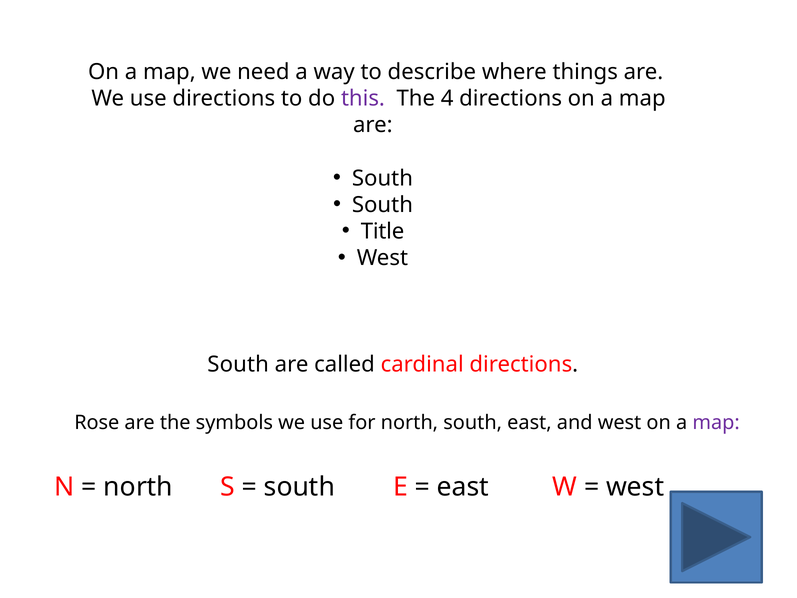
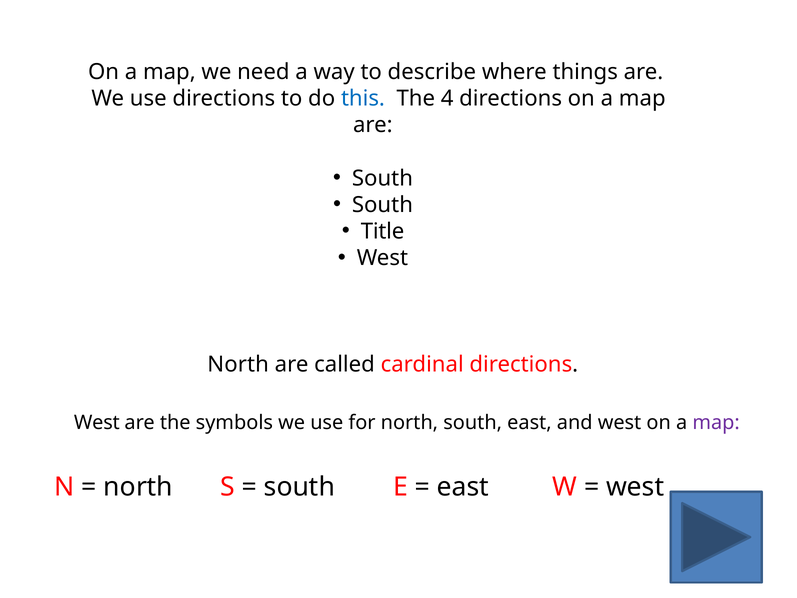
this colour: purple -> blue (363, 98)
South: South -> North (238, 364)
Rose: Rose -> West (97, 422)
